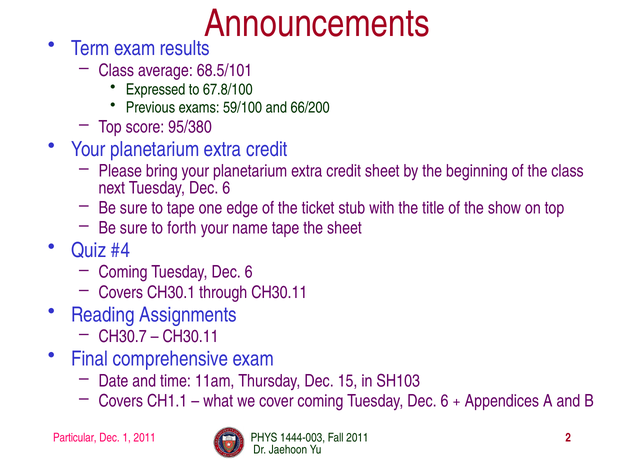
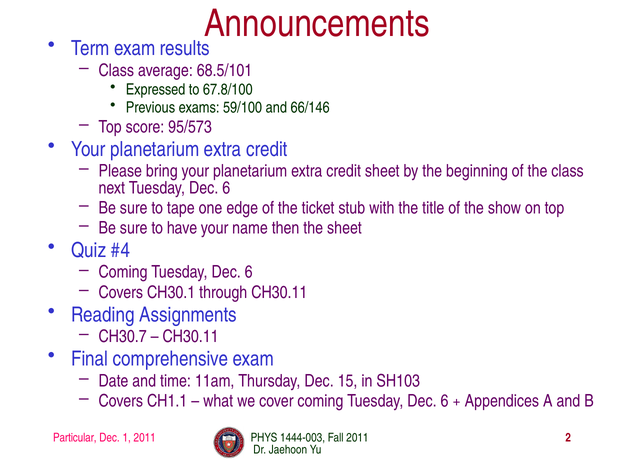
66/200: 66/200 -> 66/146 (310, 108)
95/380: 95/380 -> 95/573 (190, 127)
forth: forth -> have (182, 228)
name tape: tape -> then (286, 228)
